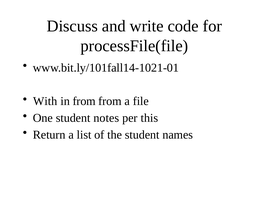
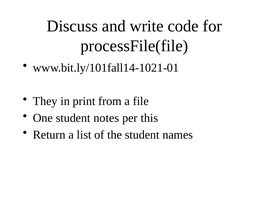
With: With -> They (45, 101)
in from: from -> print (84, 101)
